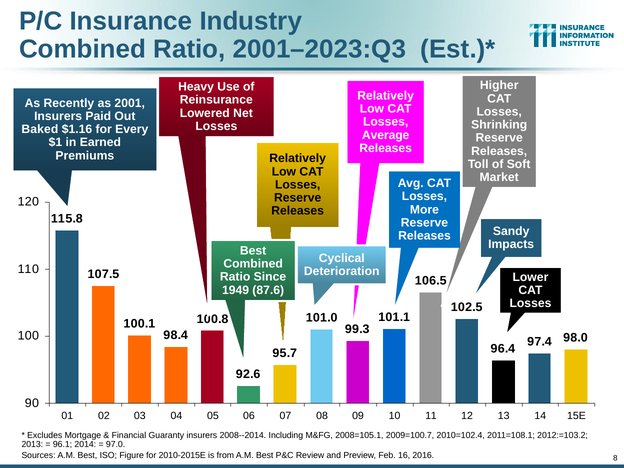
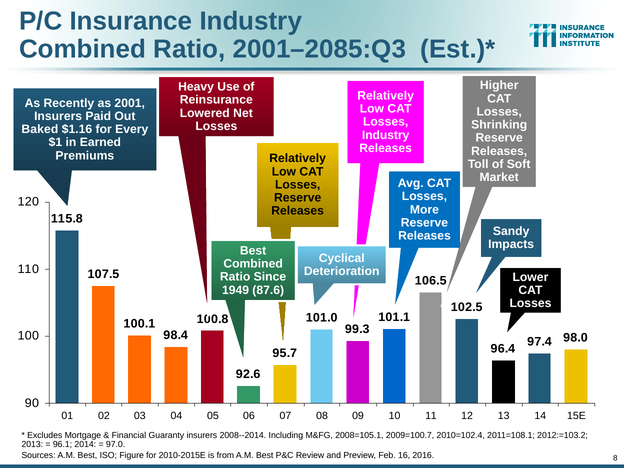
2001–2023:Q3: 2001–2023:Q3 -> 2001–2085:Q3 (319, 49)
Average: Average -> Industry (386, 135)
